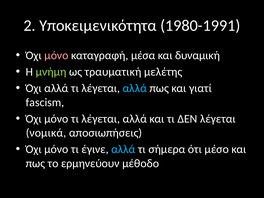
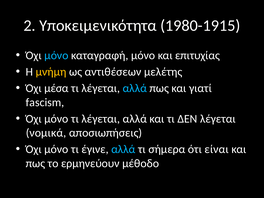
1980-1991: 1980-1991 -> 1980-1915 (200, 26)
μόνο colour: pink -> light blue (56, 55)
καταγραφή μέσα: μέσα -> μόνο (143, 55)
δυναμική: δυναμική -> επιτυχίας (198, 55)
μνήμη colour: light green -> yellow (51, 72)
τραυματική: τραυματική -> αντιθέσεων (113, 72)
Όχι αλλά: αλλά -> μέσα (56, 88)
μέσο: μέσο -> είναι (217, 149)
